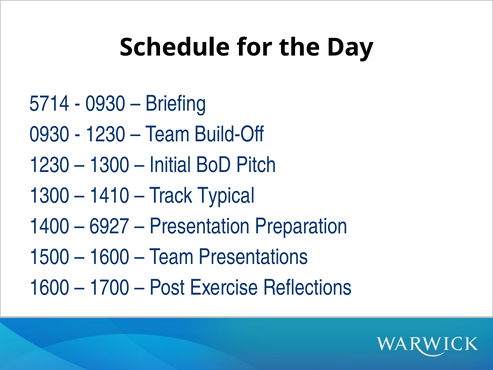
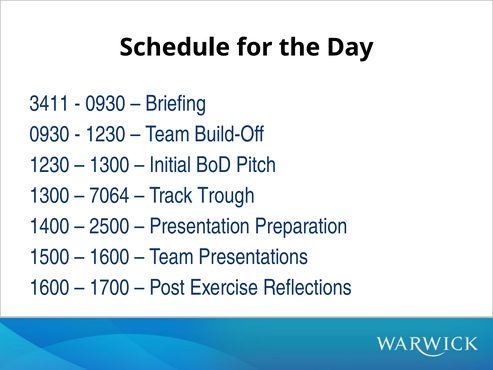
5714: 5714 -> 3411 (50, 103)
1410: 1410 -> 7064 (109, 195)
Typical: Typical -> Trough (226, 195)
6927: 6927 -> 2500 (109, 226)
